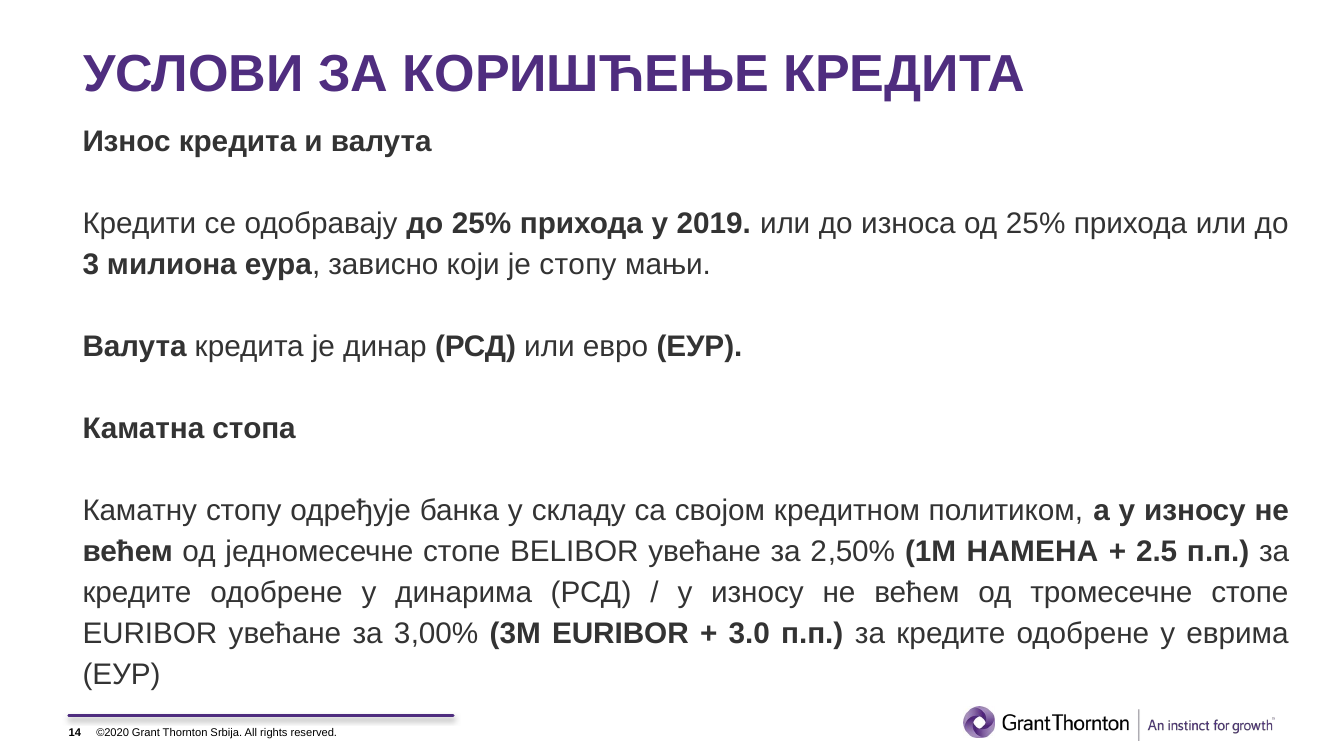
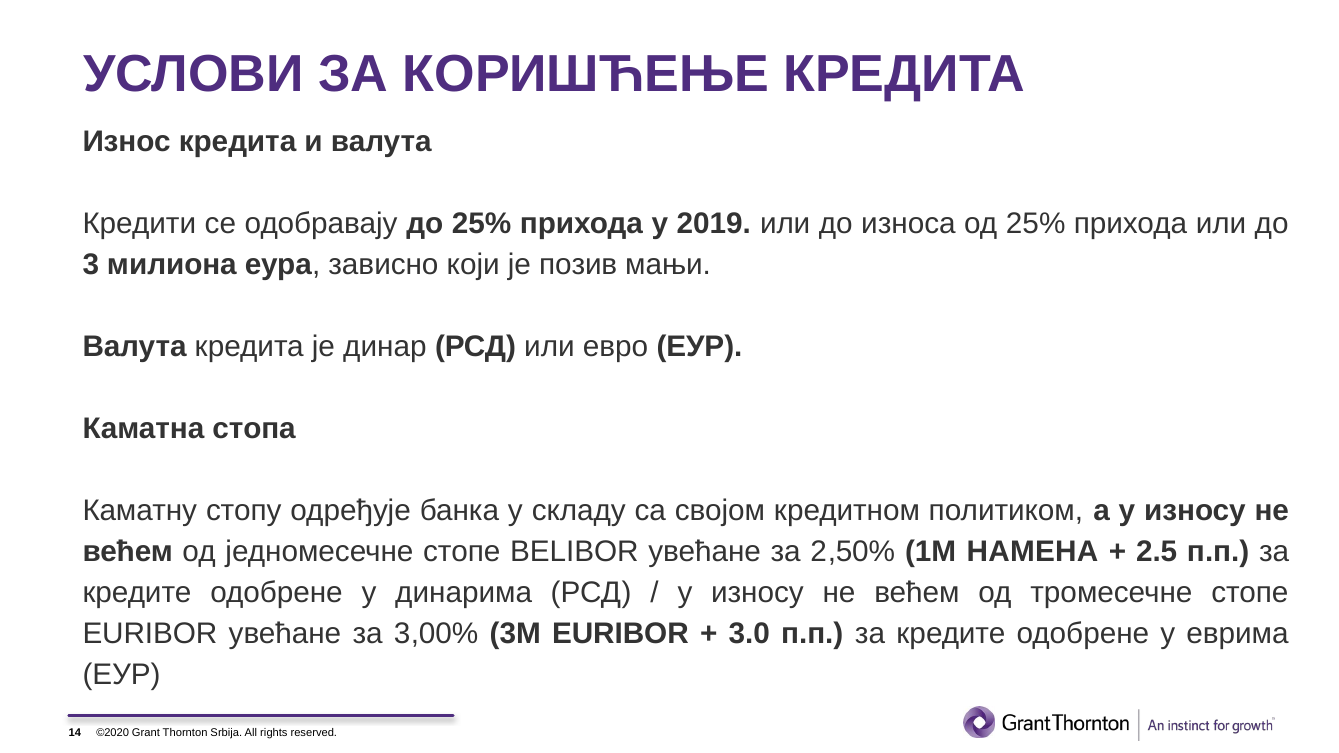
је стопу: стопу -> позив (578, 265)
